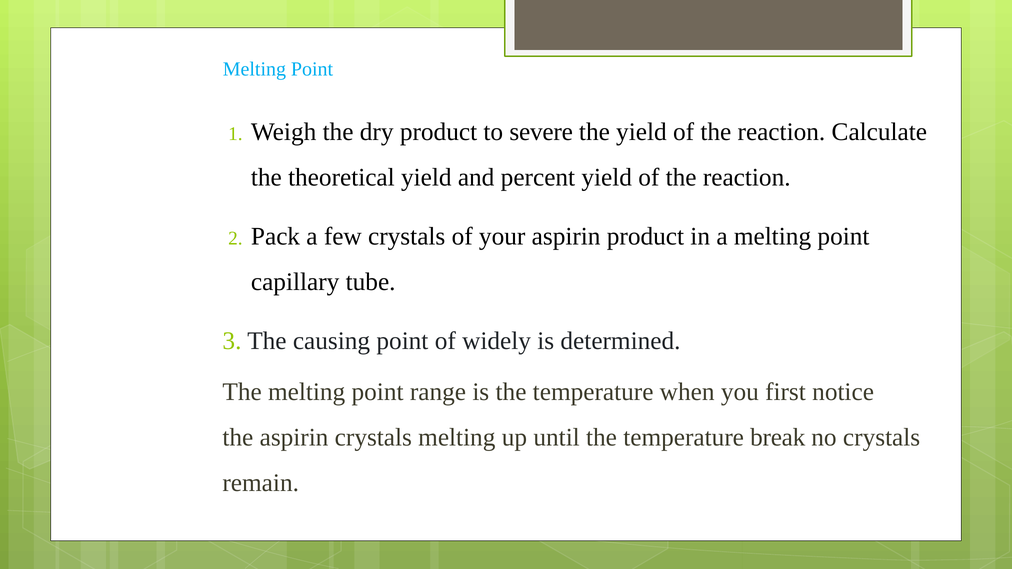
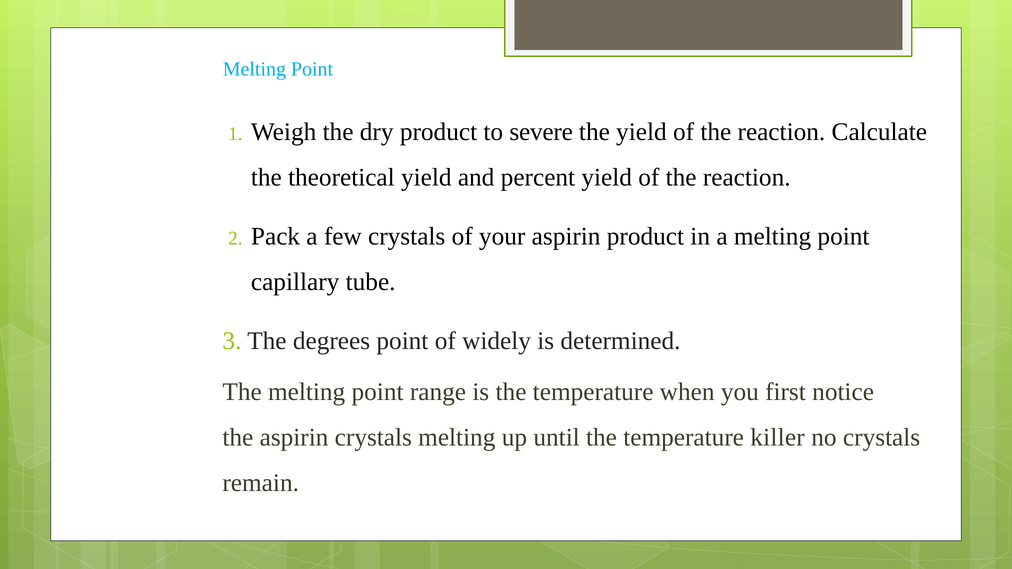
causing: causing -> degrees (332, 341)
break: break -> killer (778, 437)
